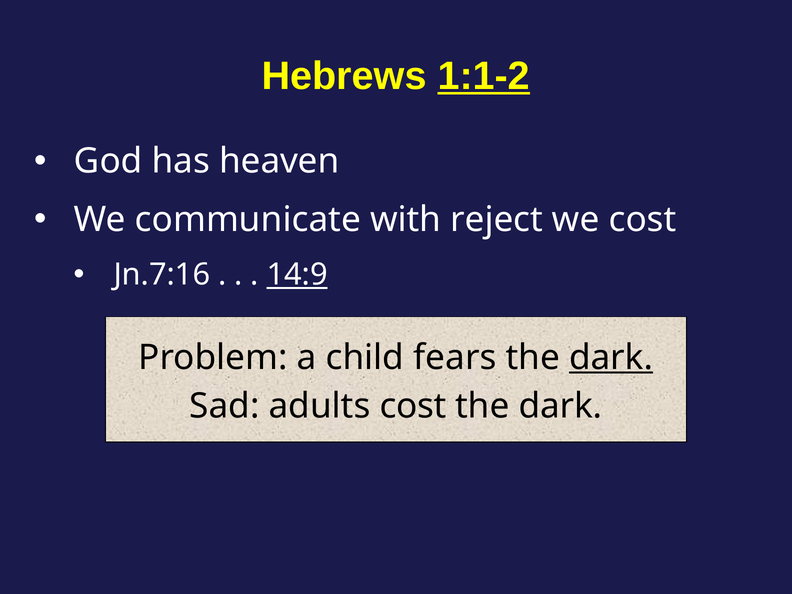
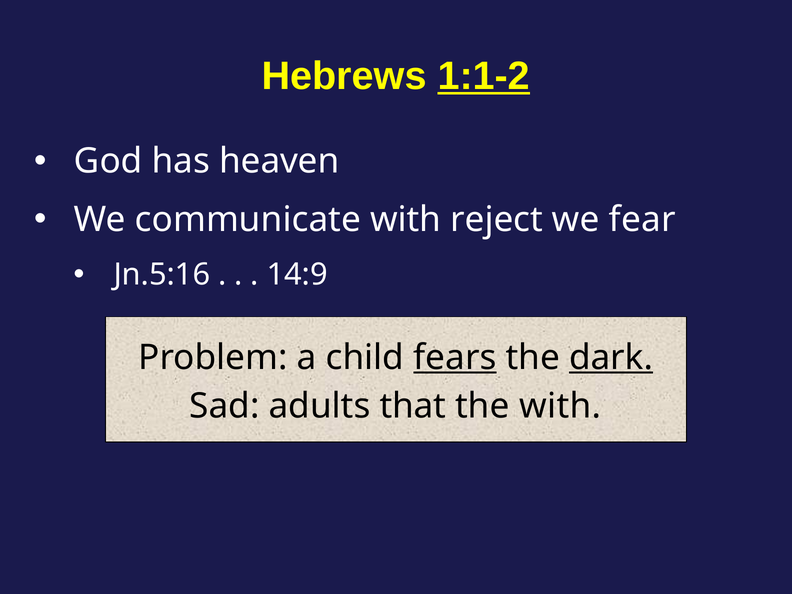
we cost: cost -> fear (642, 220)
Jn.7:16: Jn.7:16 -> Jn.5:16 (162, 275)
14:9 underline: present -> none (297, 275)
fears underline: none -> present (455, 358)
adults cost: cost -> that (413, 406)
dark: dark -> with (560, 406)
